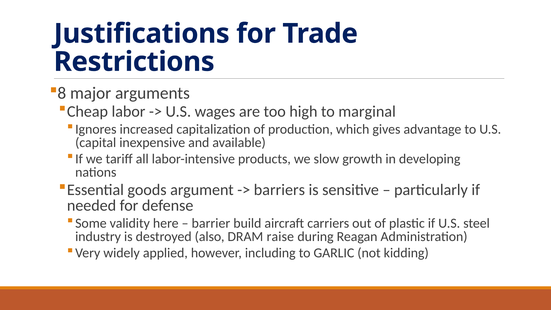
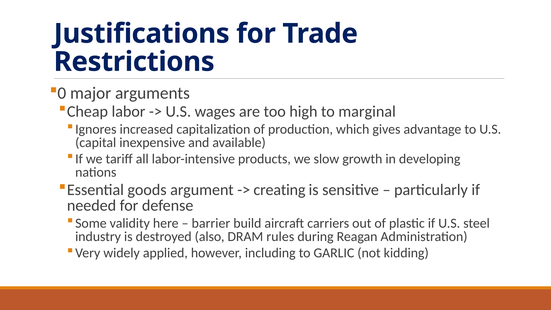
8: 8 -> 0 (62, 93)
barriers: barriers -> creating (279, 190)
raise: raise -> rules (280, 237)
